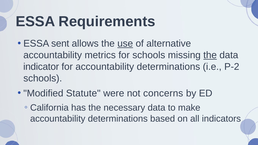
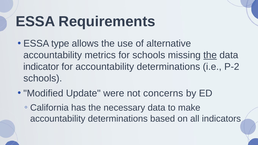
sent: sent -> type (60, 44)
use underline: present -> none (125, 44)
Statute: Statute -> Update (83, 93)
